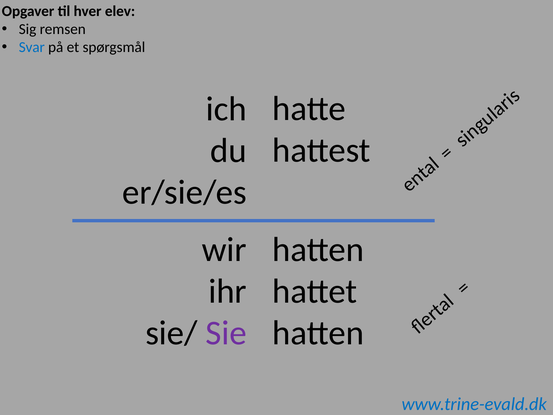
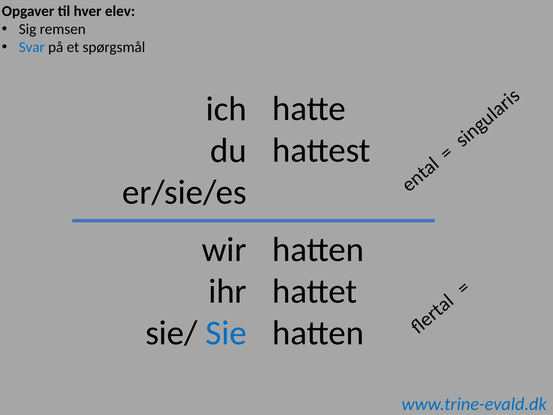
Sie colour: purple -> blue (226, 333)
